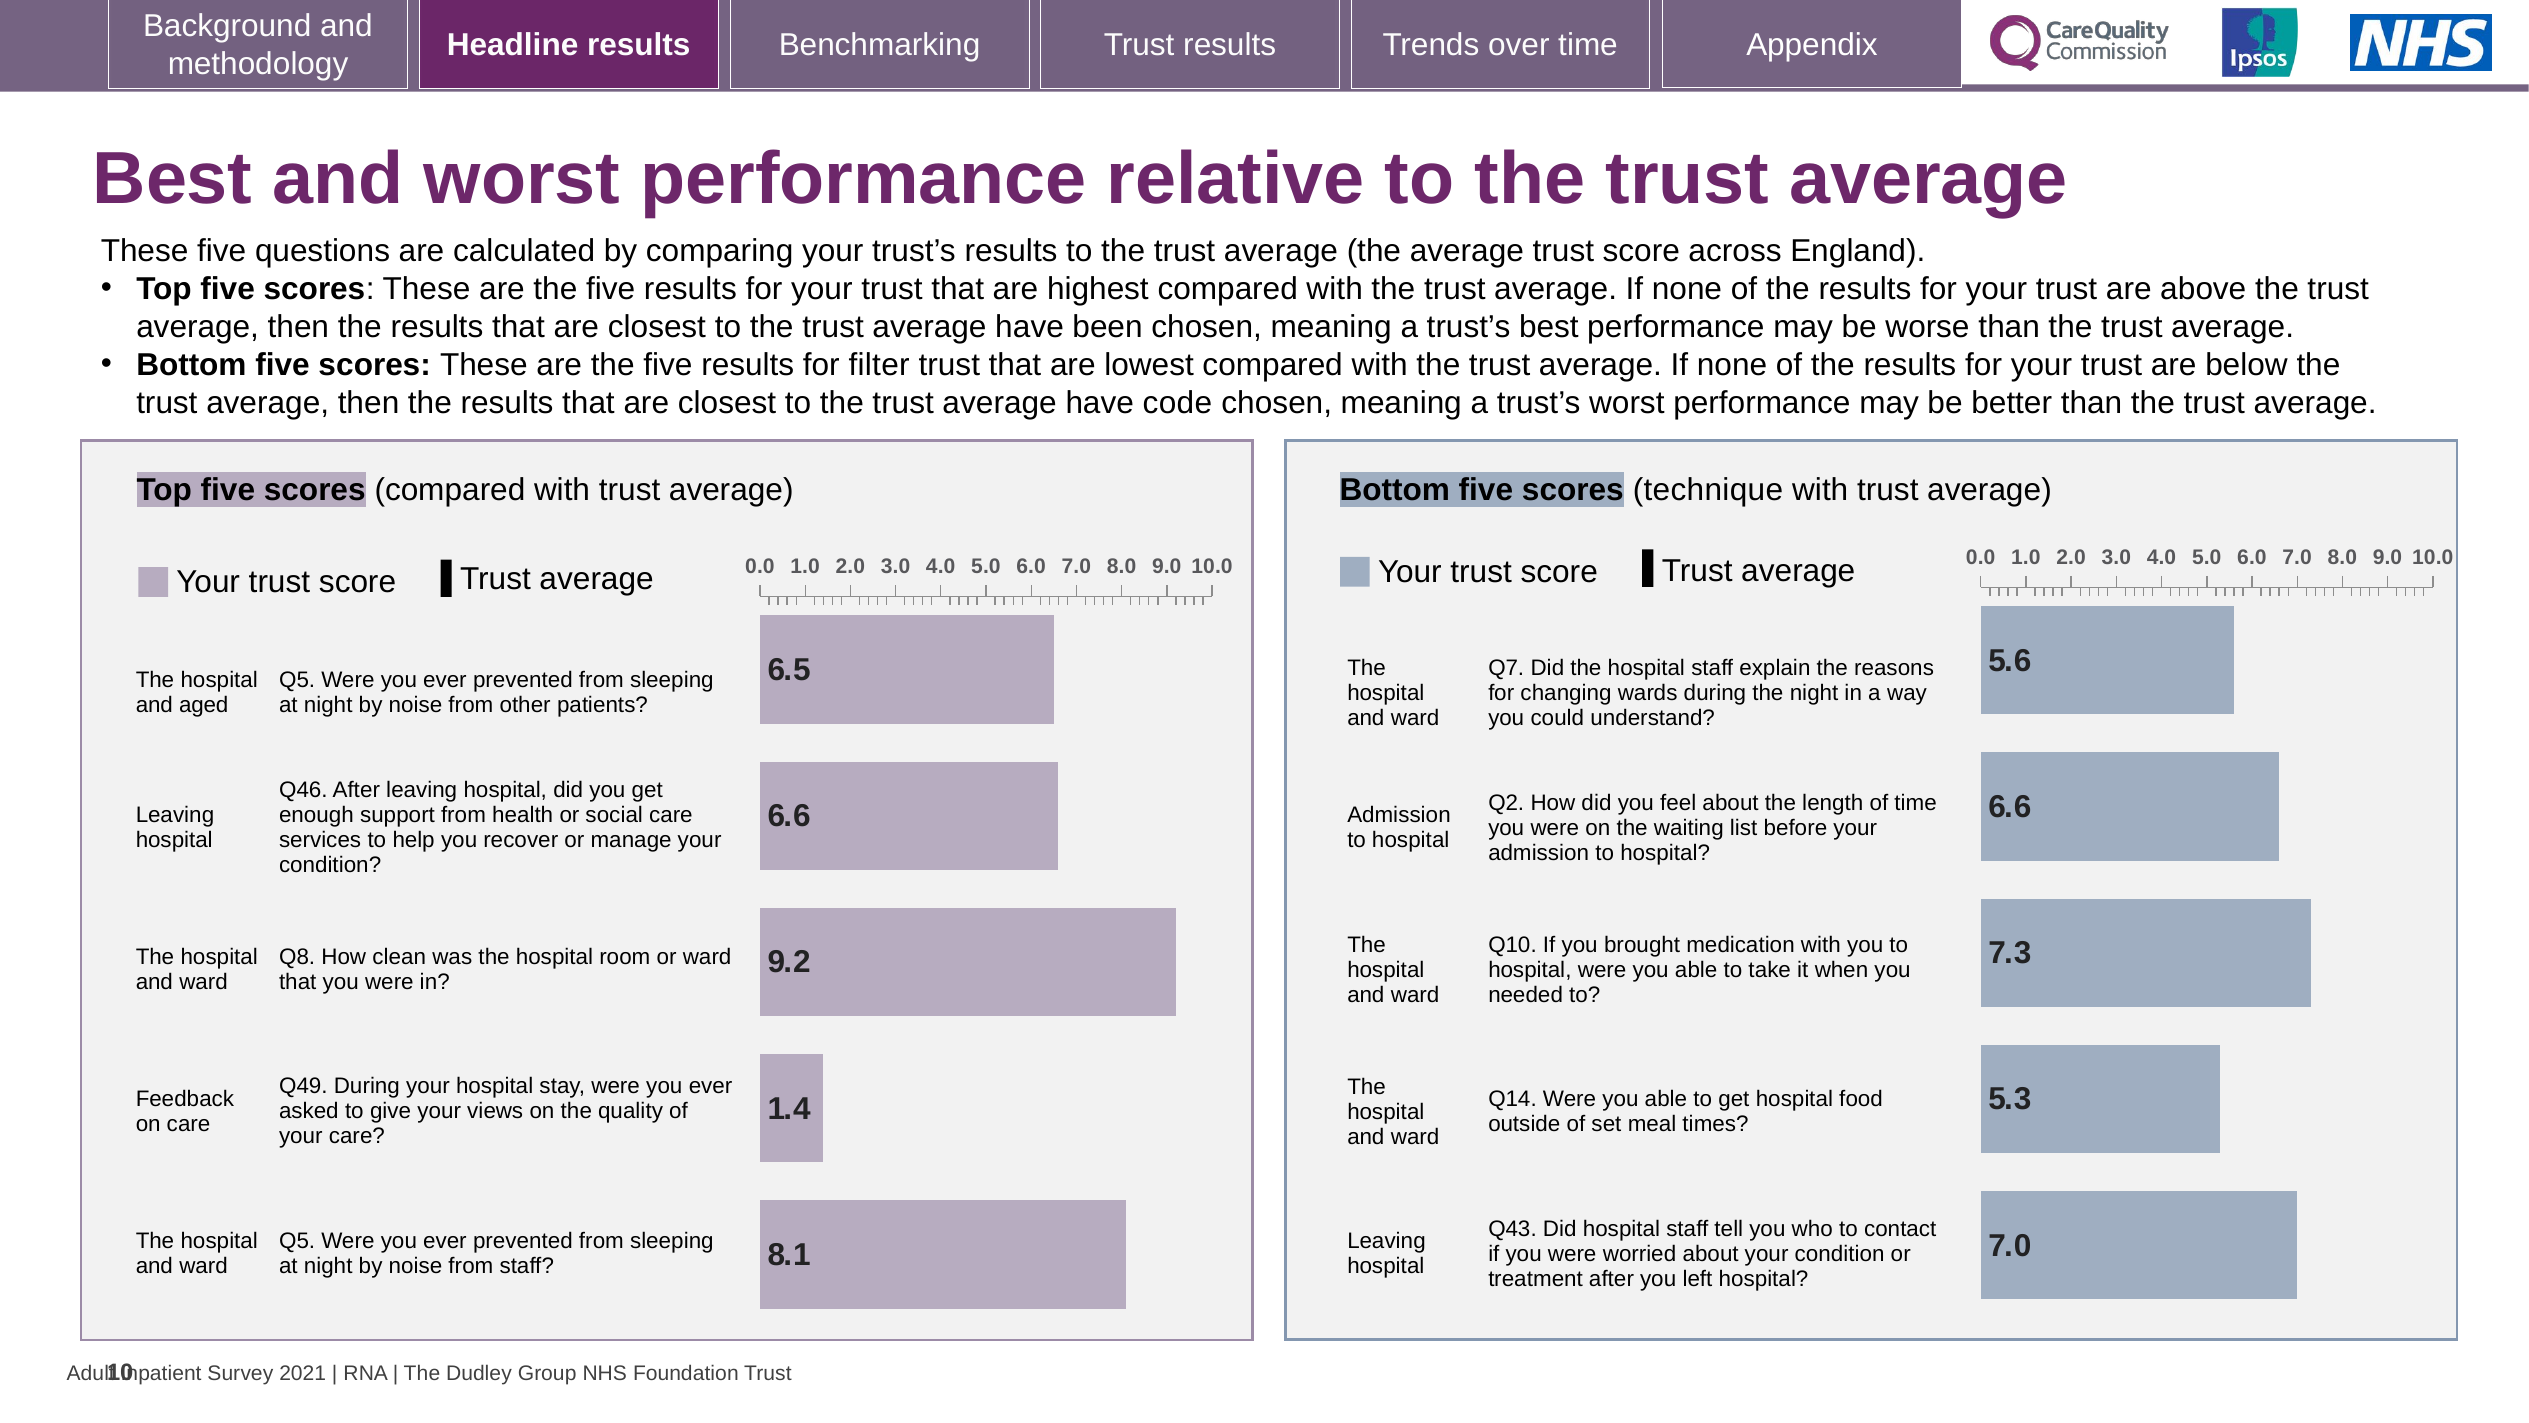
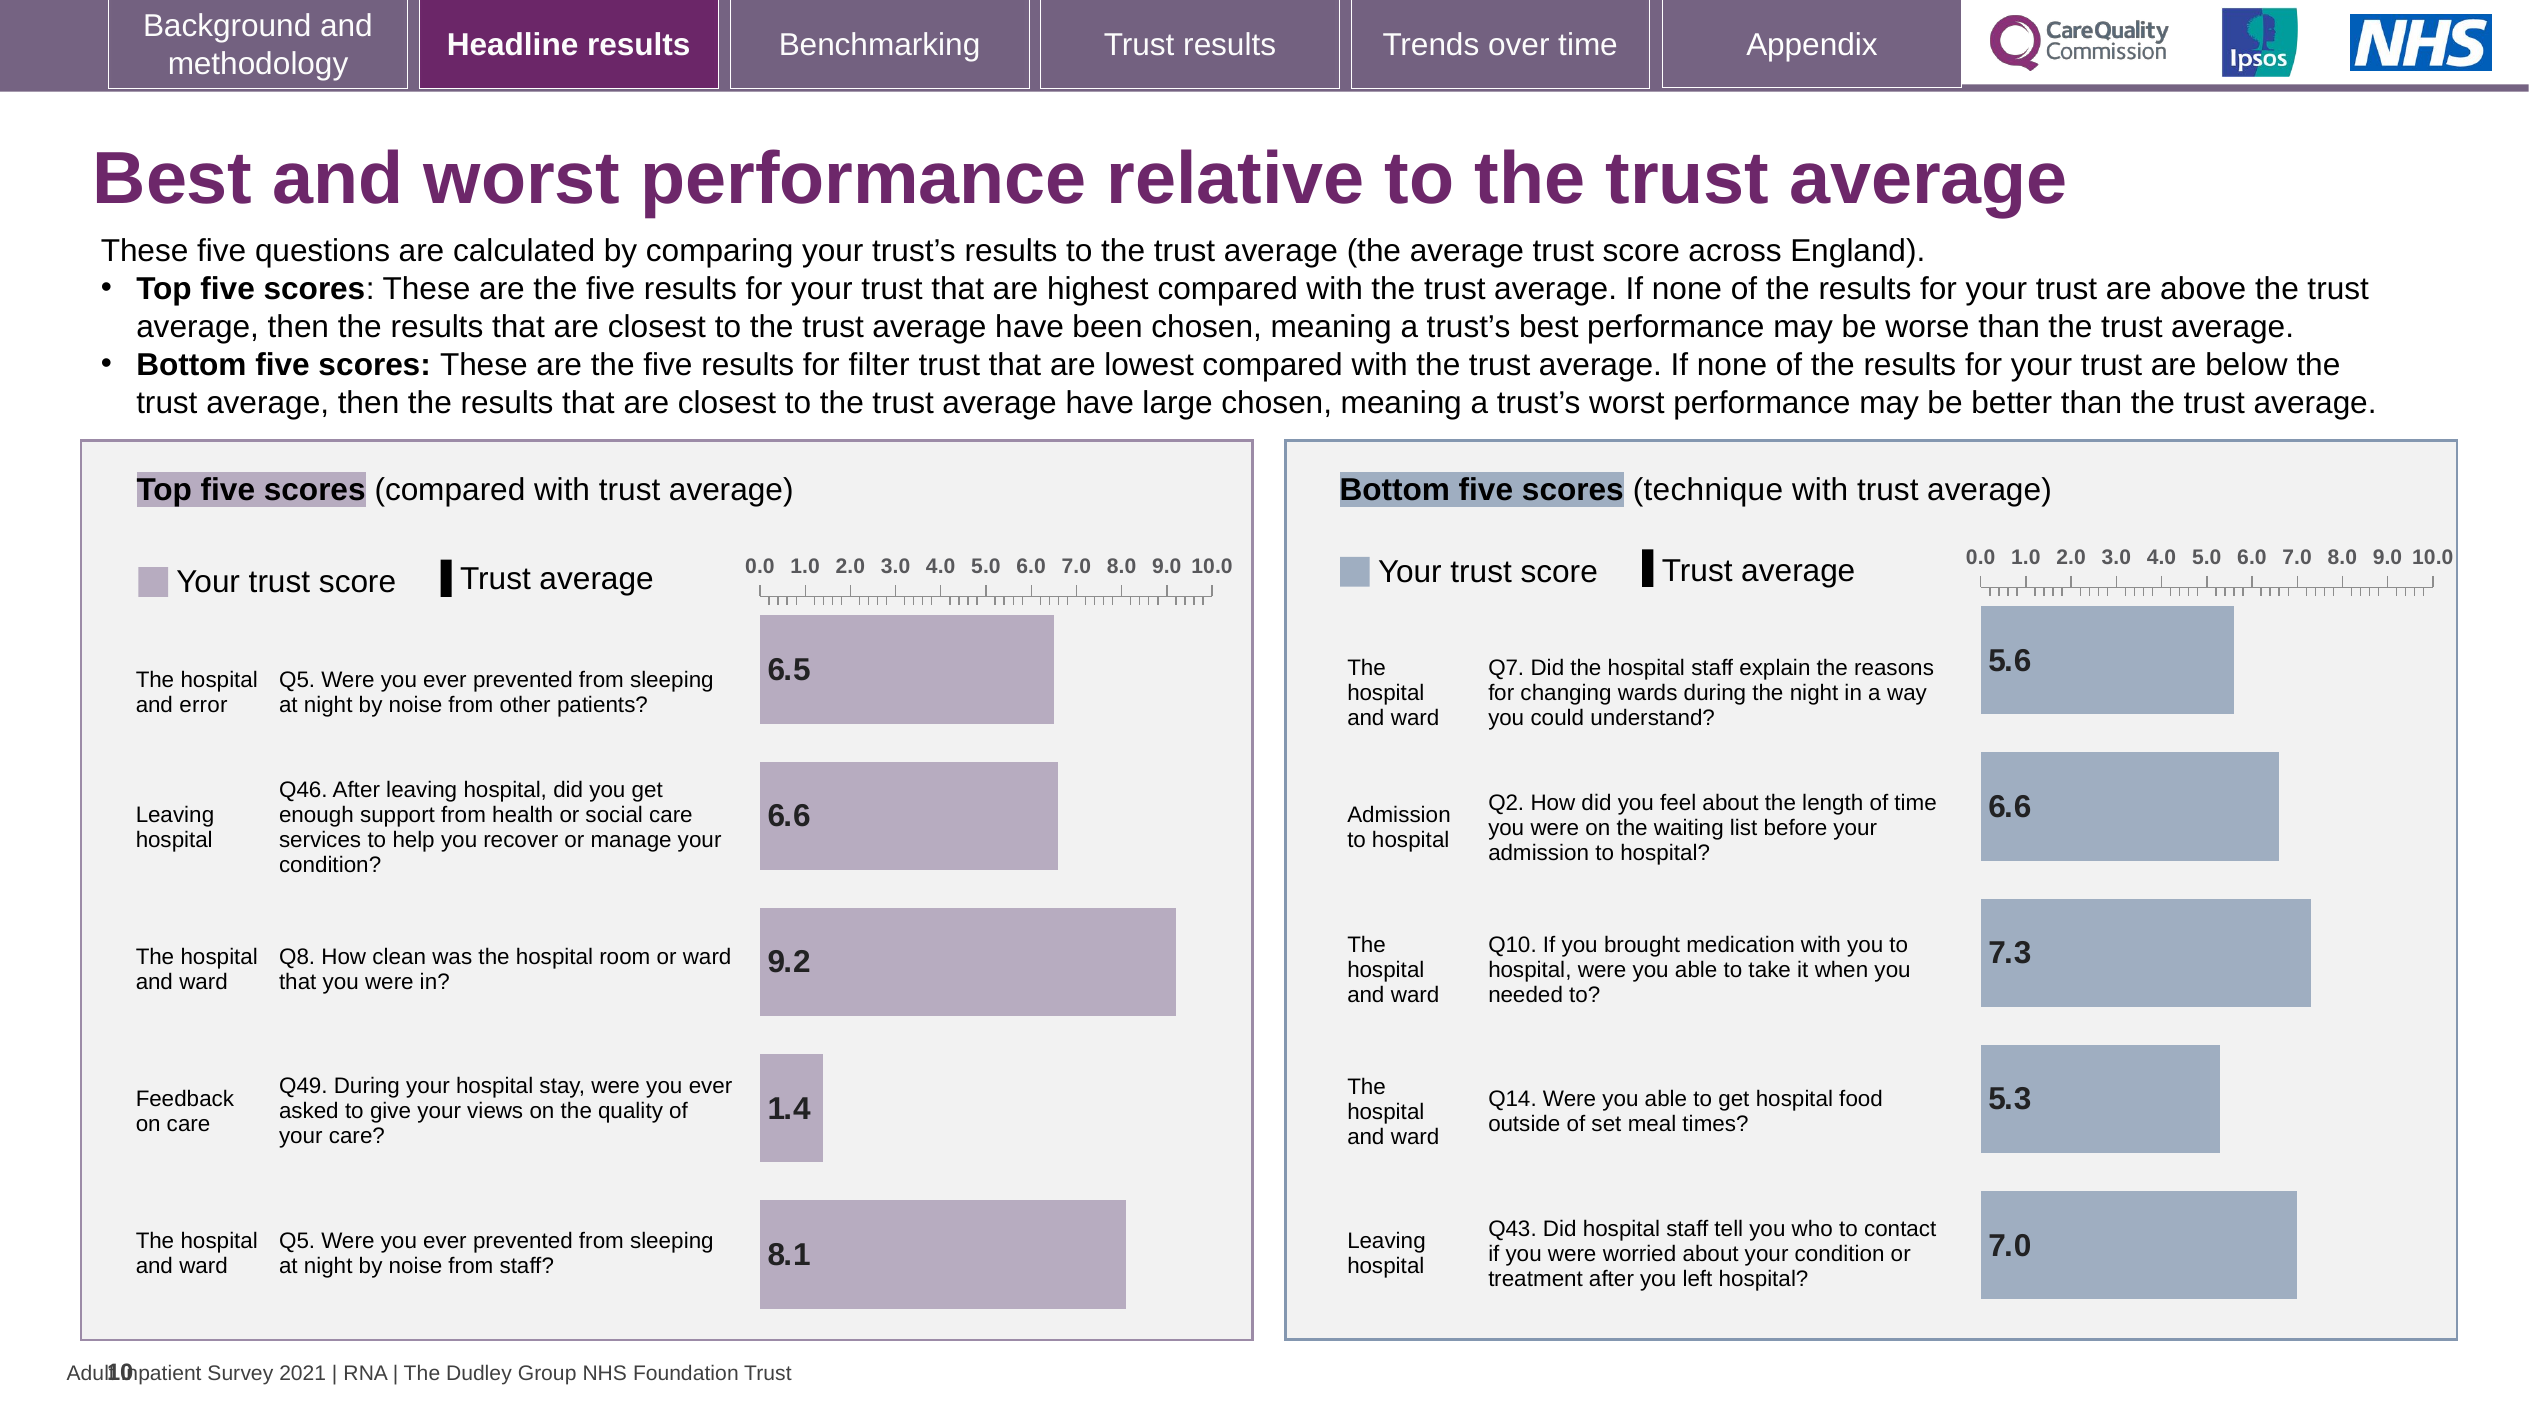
code: code -> large (1178, 403)
aged: aged -> error (203, 705)
